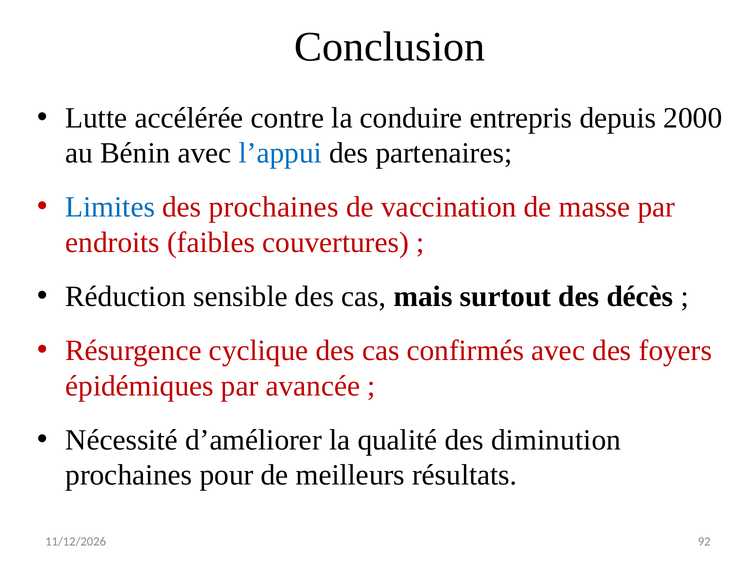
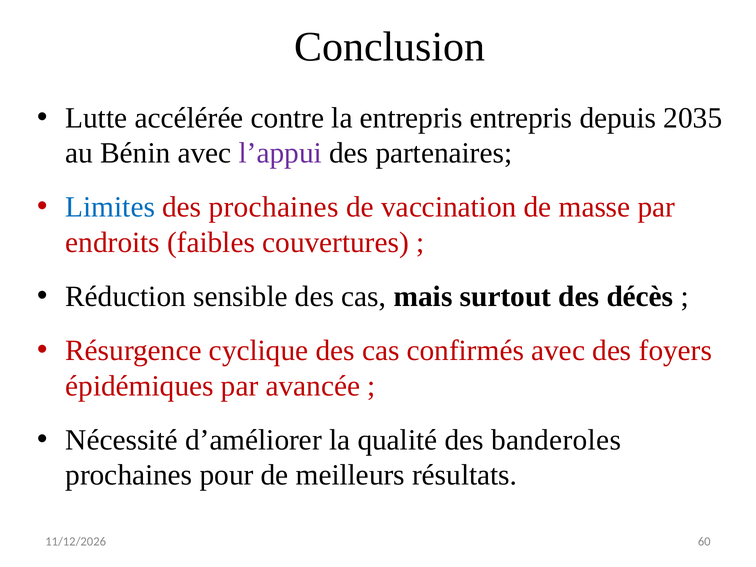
la conduire: conduire -> entrepris (411, 118)
2000: 2000 -> 2035 (693, 118)
l’appui colour: blue -> purple (280, 153)
diminution: diminution -> banderoles (556, 440)
92: 92 -> 60 (704, 541)
